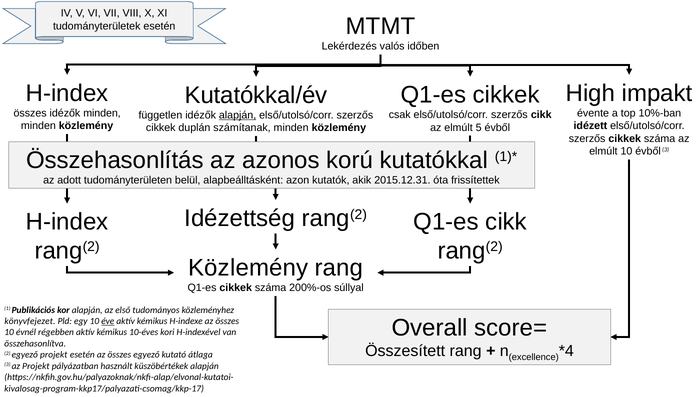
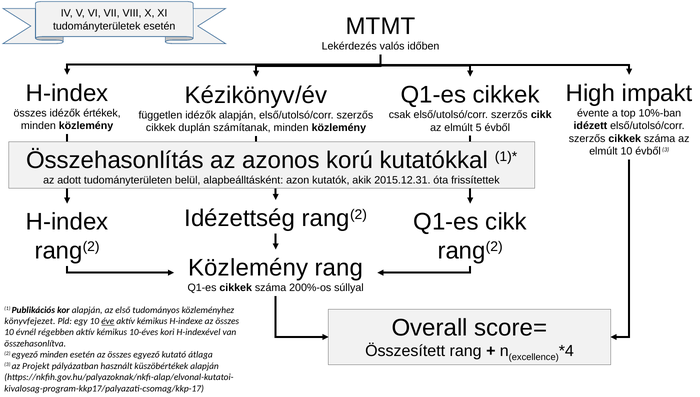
Kutatókkal/év: Kutatókkal/év -> Kézikönyv/év (256, 95)
idézők minden: minden -> értékek (102, 113)
alapján underline: present -> none (238, 115)
egyező projekt: projekt -> minden (54, 355)
